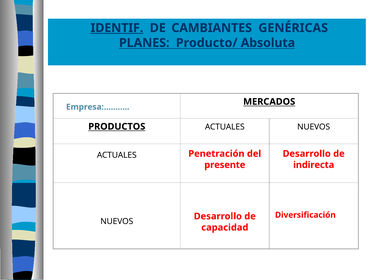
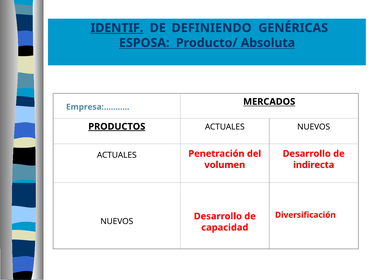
CAMBIANTES: CAMBIANTES -> DEFINIENDO (212, 28)
PLANES: PLANES -> ESPOSA (144, 43)
PRODUCTOS underline: none -> present (117, 127)
presente: presente -> volumen (225, 165)
